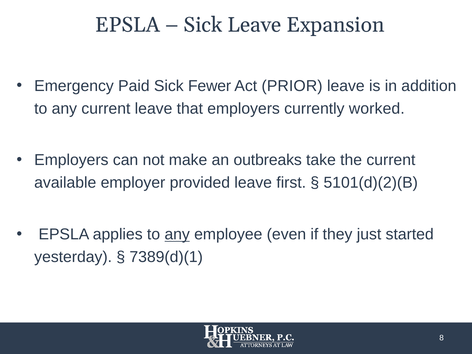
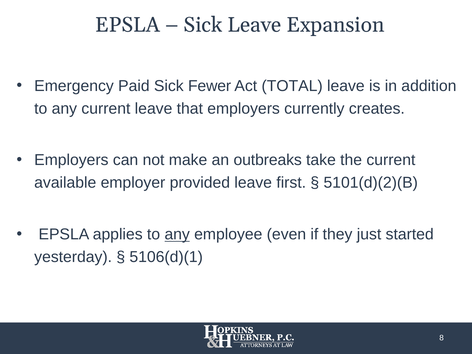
PRIOR: PRIOR -> TOTAL (292, 86)
worked: worked -> creates (377, 109)
7389(d)(1: 7389(d)(1 -> 5106(d)(1 (166, 257)
